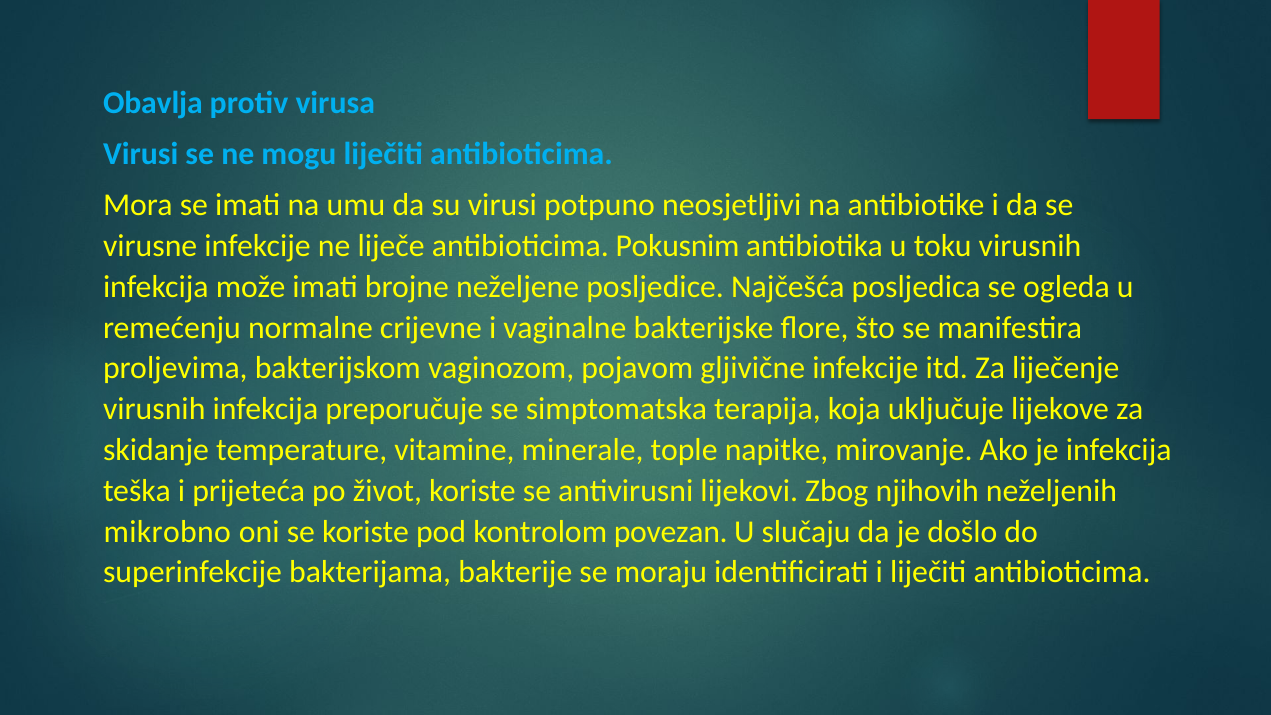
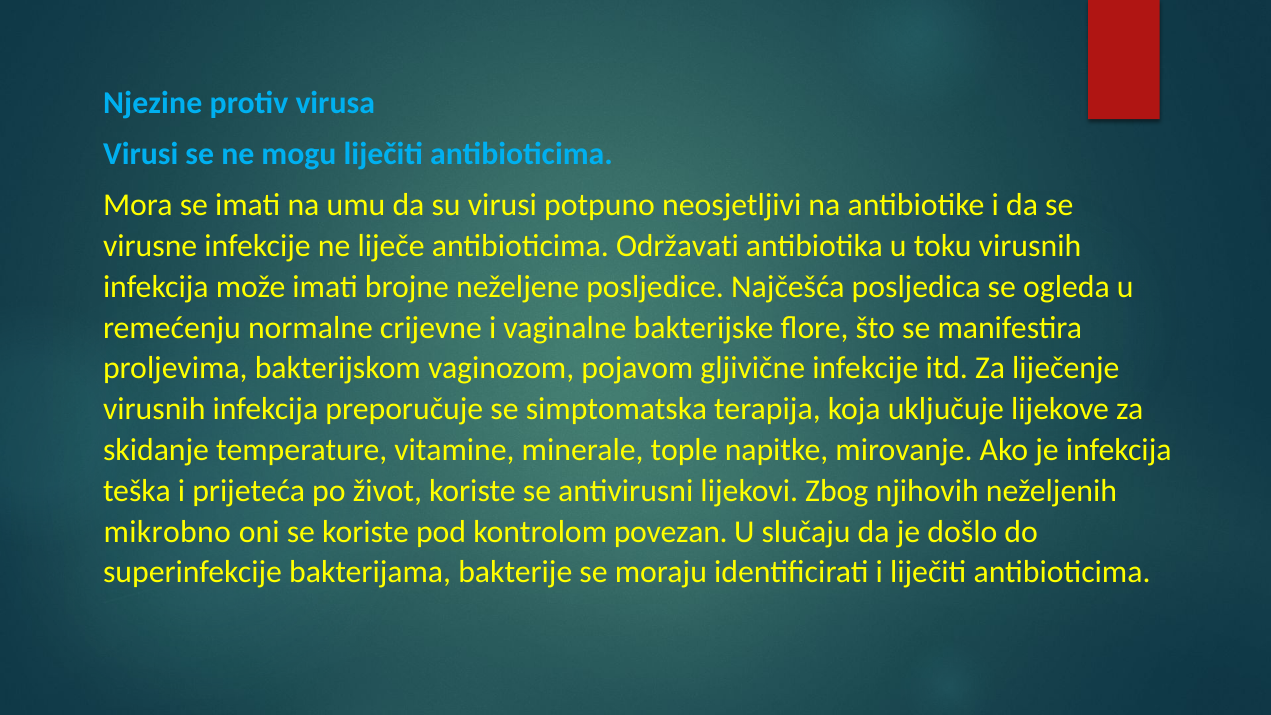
Obavlja: Obavlja -> Njezine (153, 103)
Pokusnim: Pokusnim -> Održavati (677, 246)
